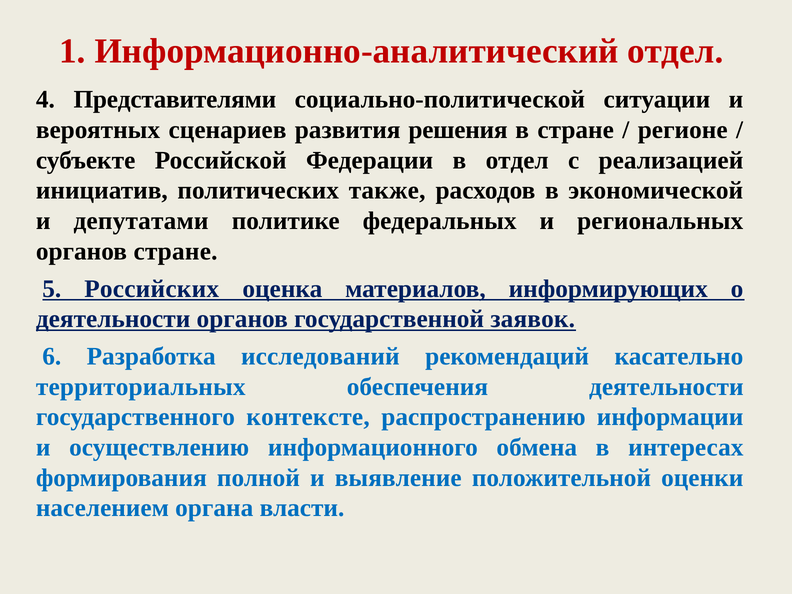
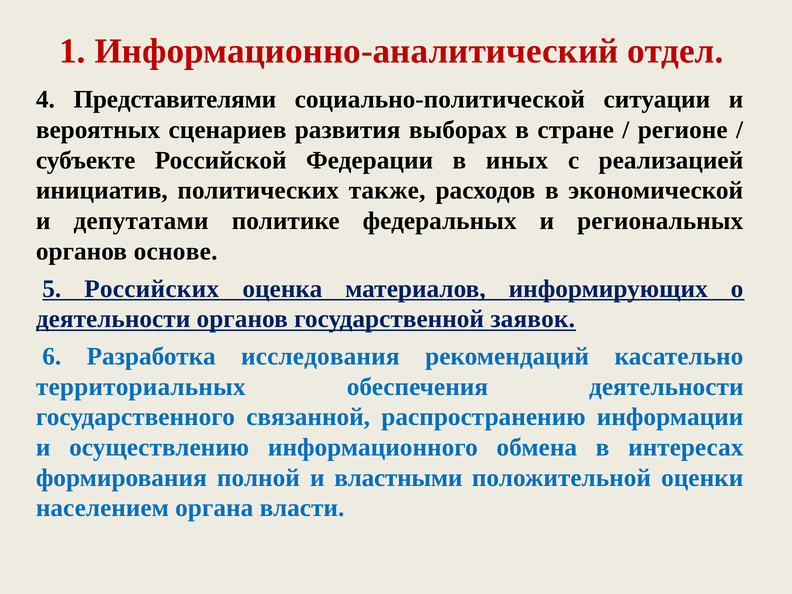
решения: решения -> выборах (458, 130)
в отдел: отдел -> иных (517, 160)
органов стране: стране -> основе (176, 251)
исследований: исследований -> исследования (320, 356)
контексте: контексте -> связанной (308, 417)
выявление: выявление -> властными (398, 478)
